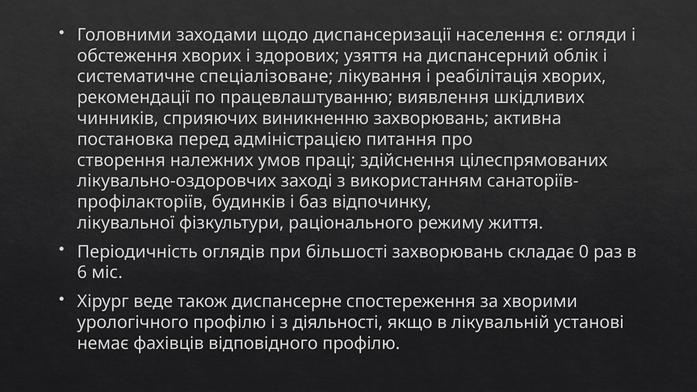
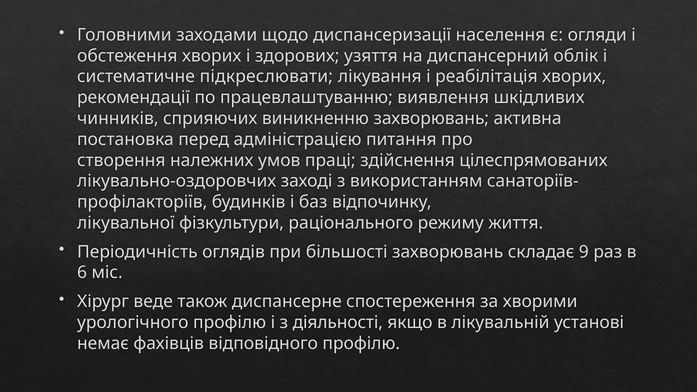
спеціалізоване: спеціалізоване -> підкреслювати (266, 77)
0: 0 -> 9 (584, 252)
